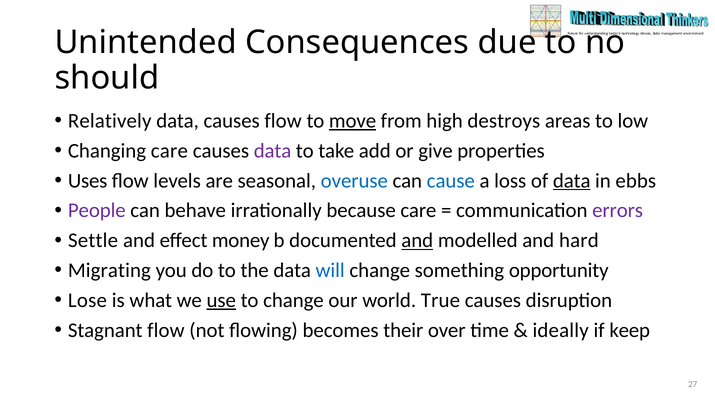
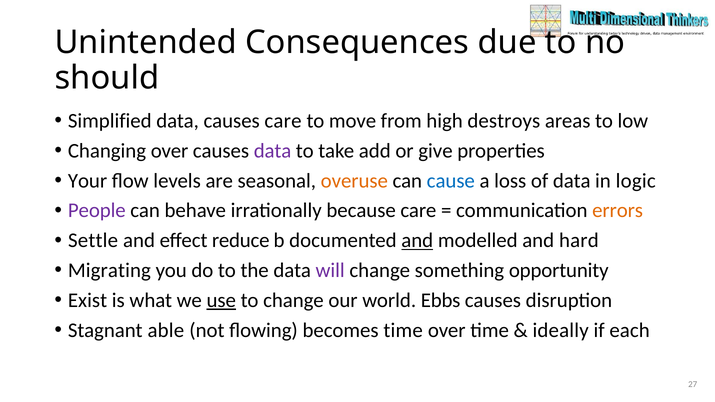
Relatively: Relatively -> Simplified (110, 121)
causes flow: flow -> care (283, 121)
move underline: present -> none (353, 121)
Changing care: care -> over (170, 151)
Uses: Uses -> Your (88, 181)
overuse colour: blue -> orange (354, 181)
data underline: present -> none (572, 181)
ebbs: ebbs -> logic (636, 181)
errors colour: purple -> orange (618, 211)
money: money -> reduce (241, 241)
will colour: blue -> purple (330, 271)
Lose: Lose -> Exist (88, 300)
True: True -> Ebbs (441, 300)
Stagnant flow: flow -> able (166, 330)
becomes their: their -> time (403, 330)
keep: keep -> each (630, 330)
